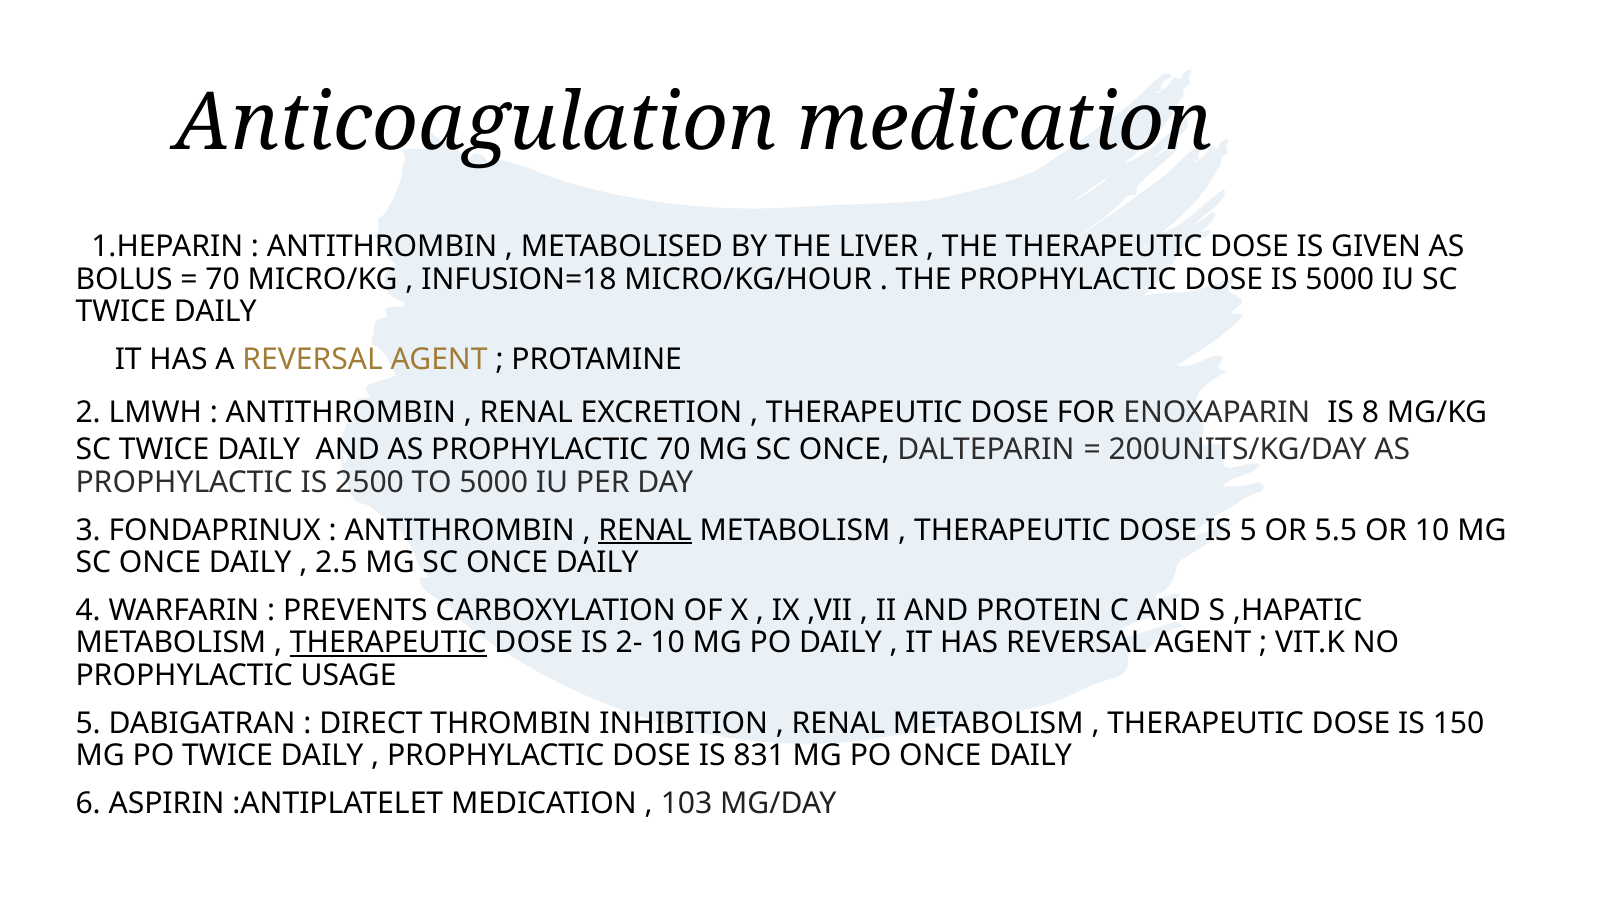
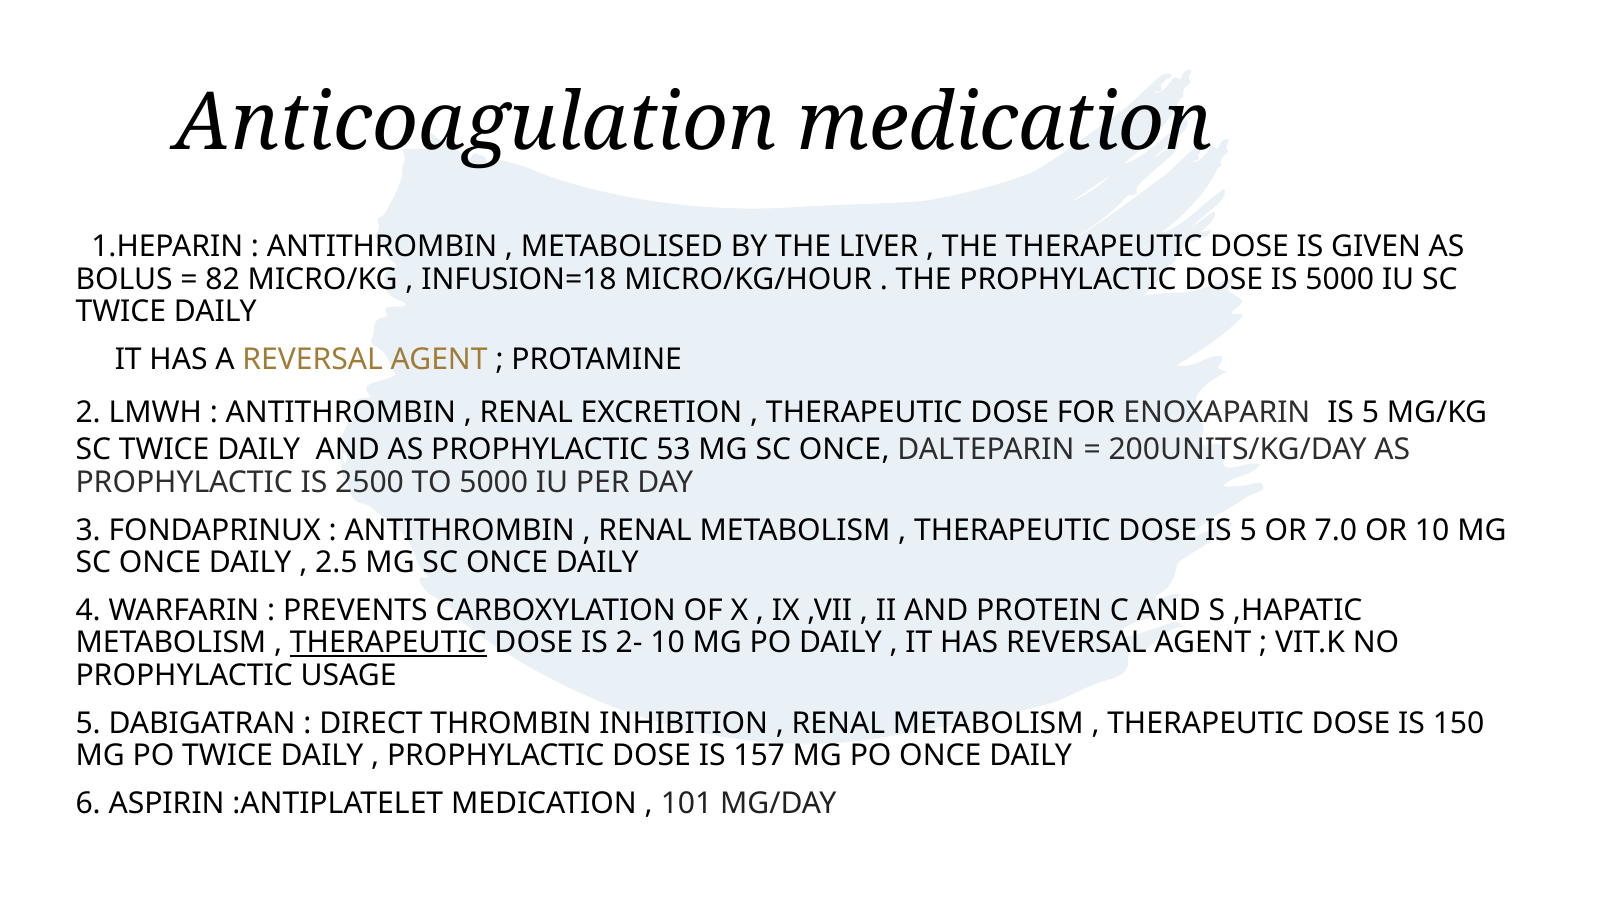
70: 70 -> 82 (223, 280)
ENOXAPARIN IS 8: 8 -> 5 (1370, 412)
PROPHYLACTIC 70: 70 -> 53 (673, 450)
RENAL underline: present -> none (645, 531)
5.5: 5.5 -> 7.0 (1336, 531)
831: 831 -> 157 (759, 756)
103: 103 -> 101 (687, 803)
